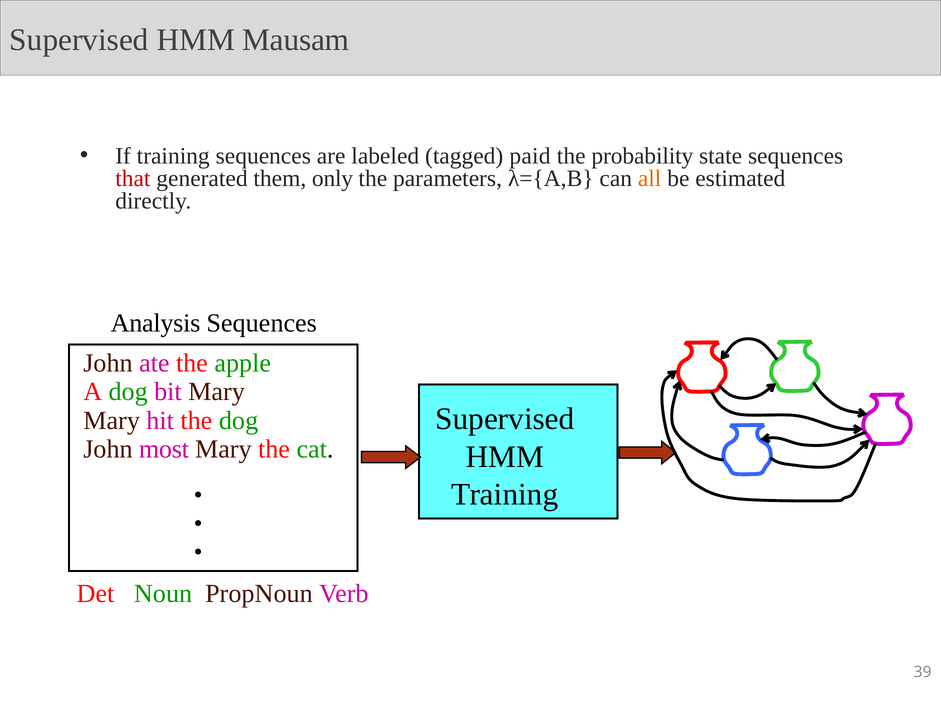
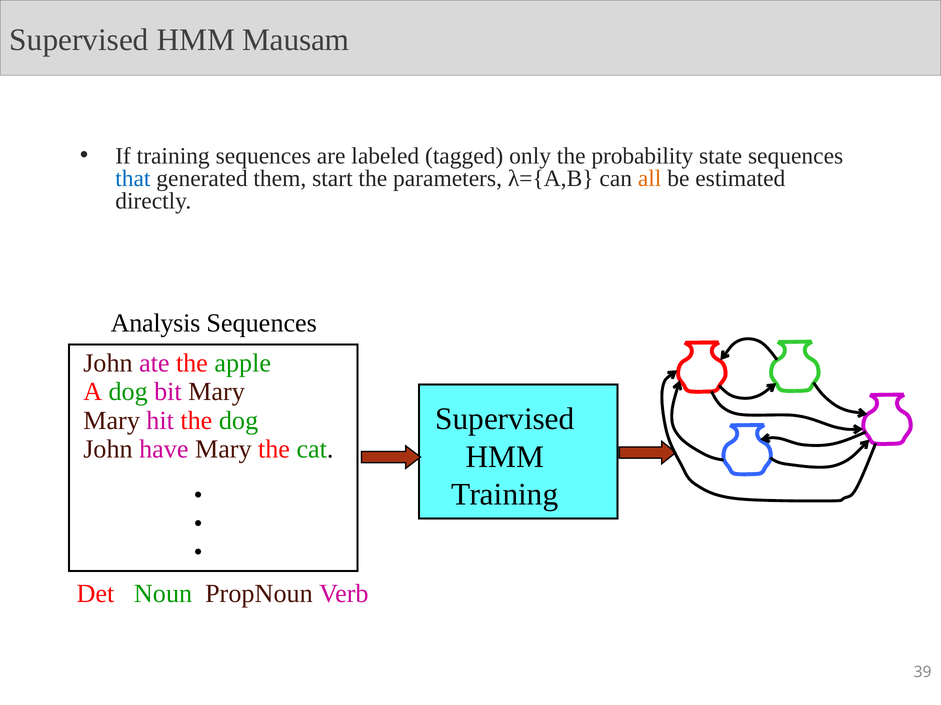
paid: paid -> only (530, 156)
that colour: red -> blue (133, 179)
only: only -> start (332, 179)
most: most -> have (164, 450)
